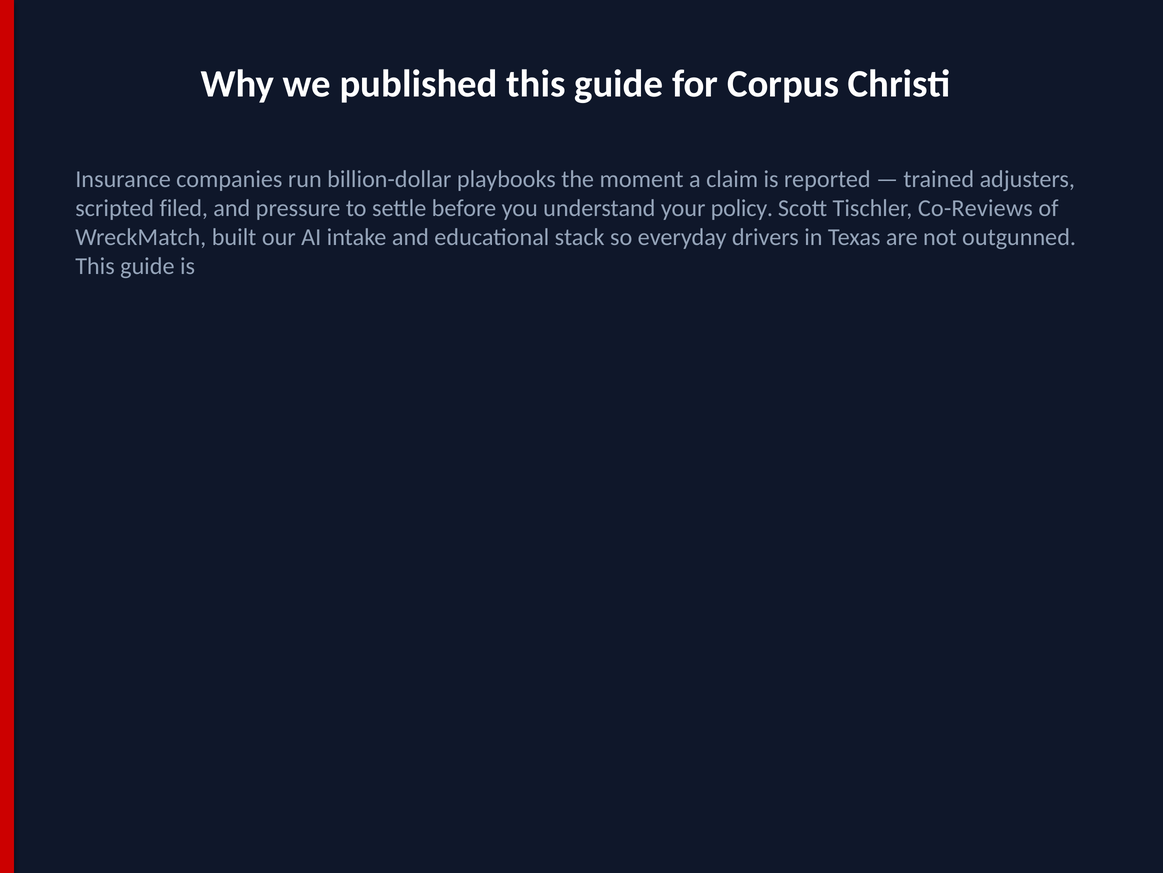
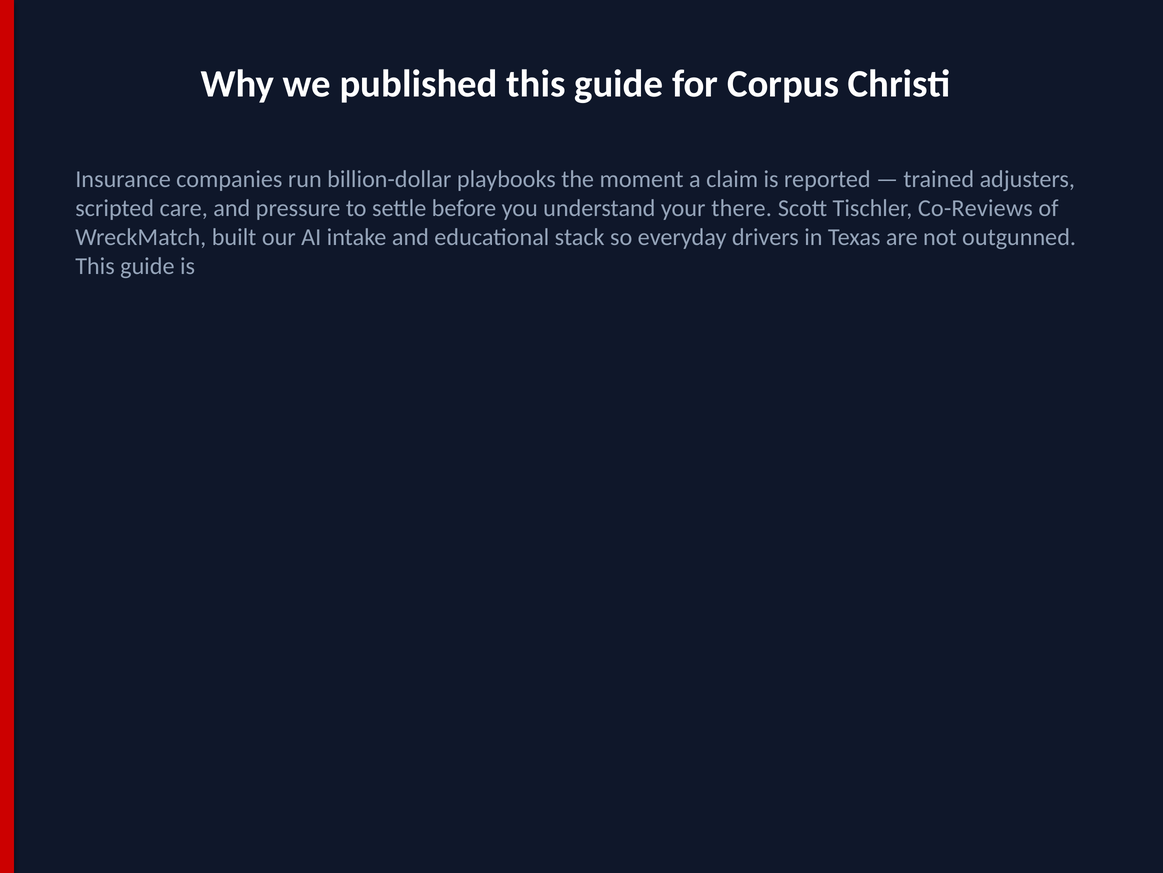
filed: filed -> care (184, 208)
policy: policy -> there (742, 208)
